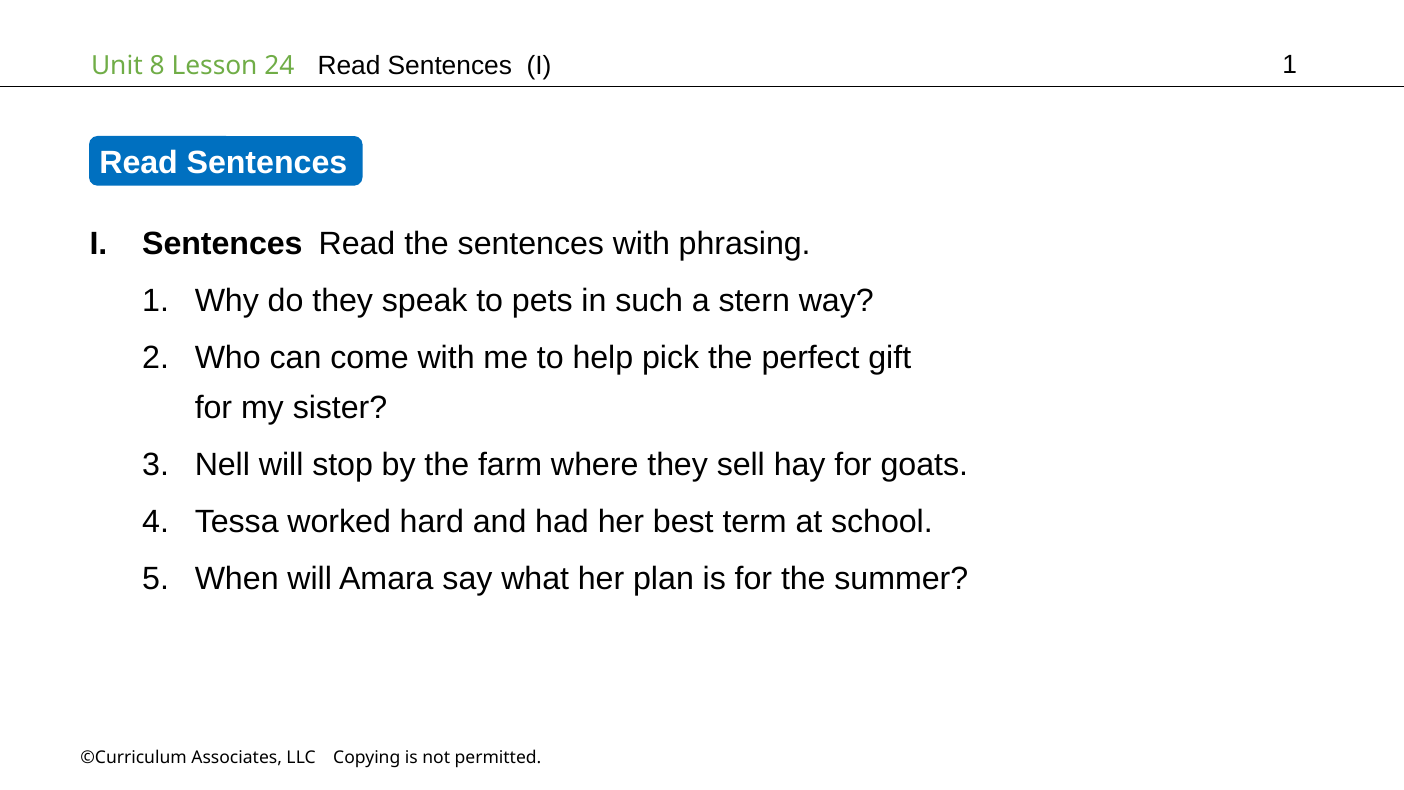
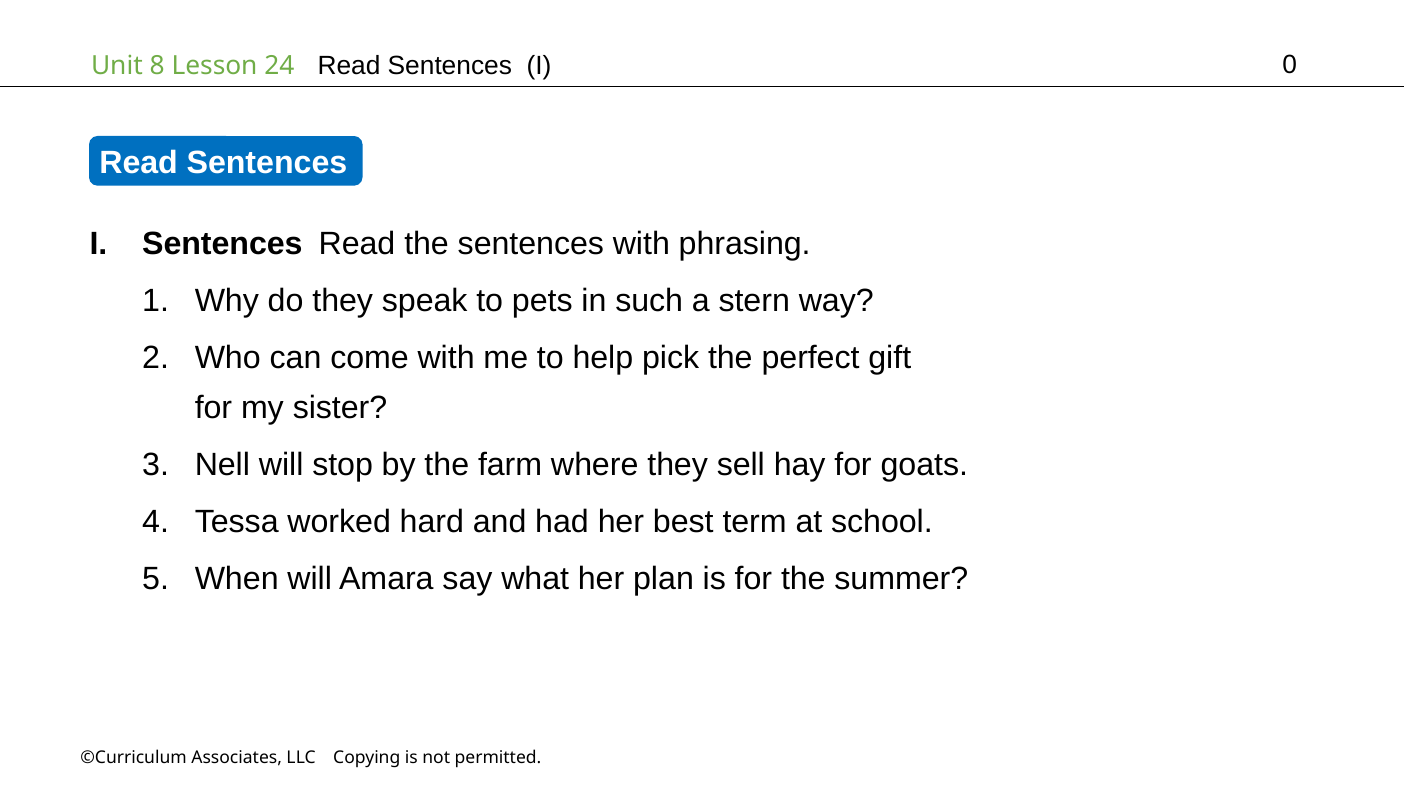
1: 1 -> 0 (1290, 65)
